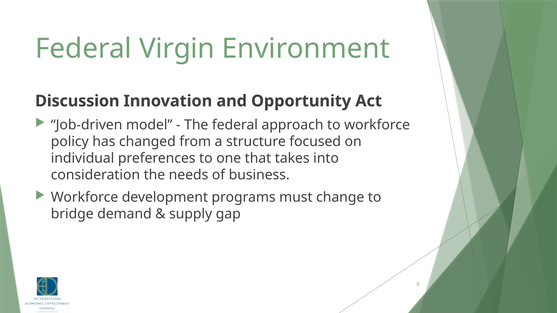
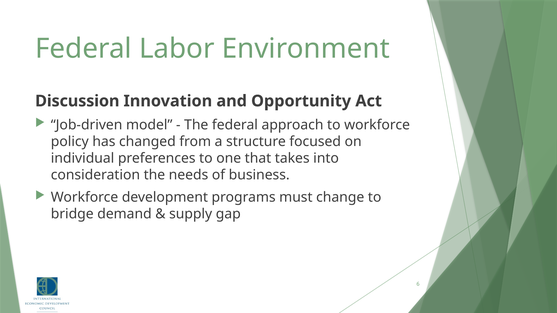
Virgin: Virgin -> Labor (177, 49)
